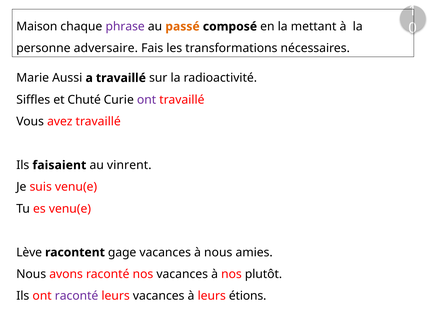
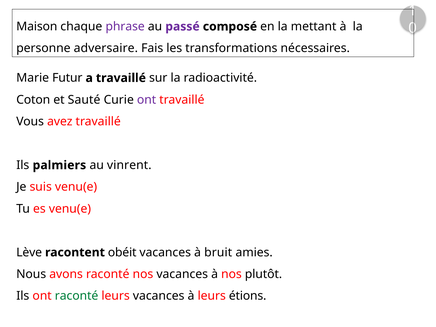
passé colour: orange -> purple (183, 27)
Aussi: Aussi -> Futur (67, 78)
Siffles: Siffles -> Coton (33, 100)
Chuté: Chuté -> Sauté (84, 100)
faisaient: faisaient -> palmiers (59, 165)
gage: gage -> obéit (122, 252)
à nous: nous -> bruit (218, 252)
raconté colour: purple -> green (77, 296)
